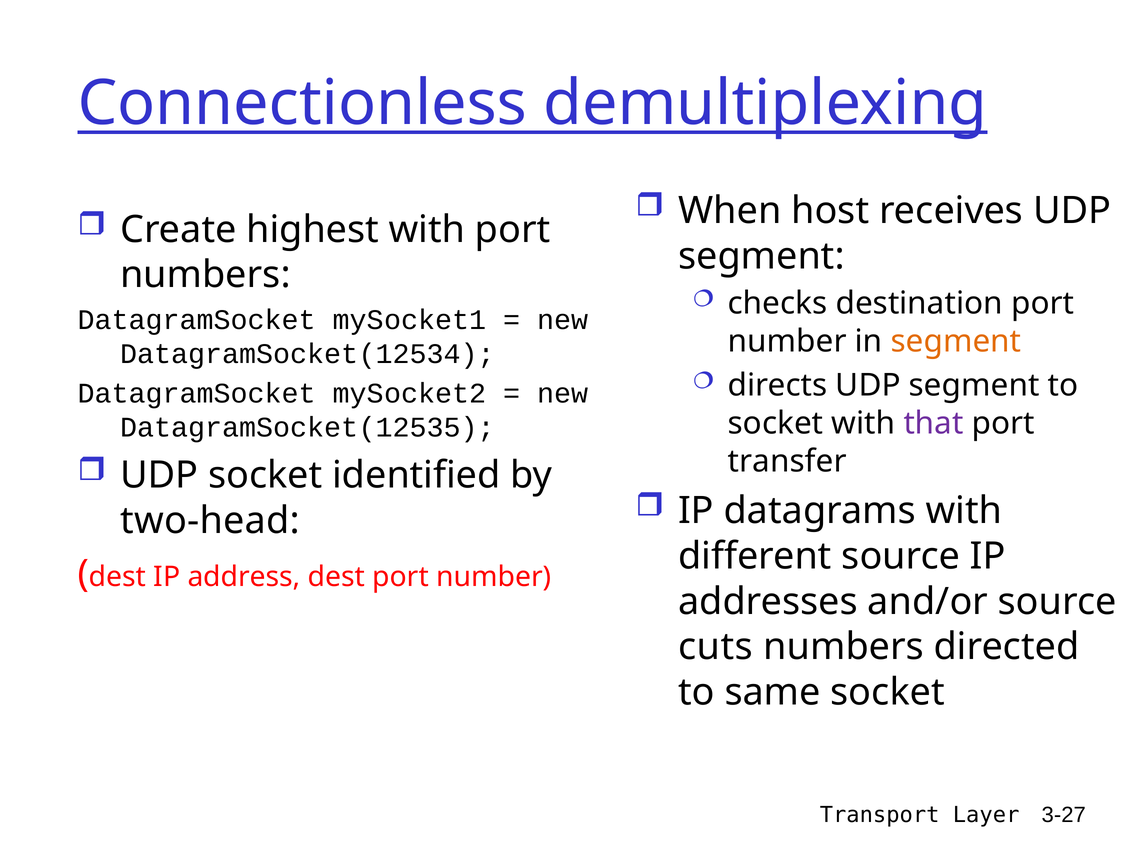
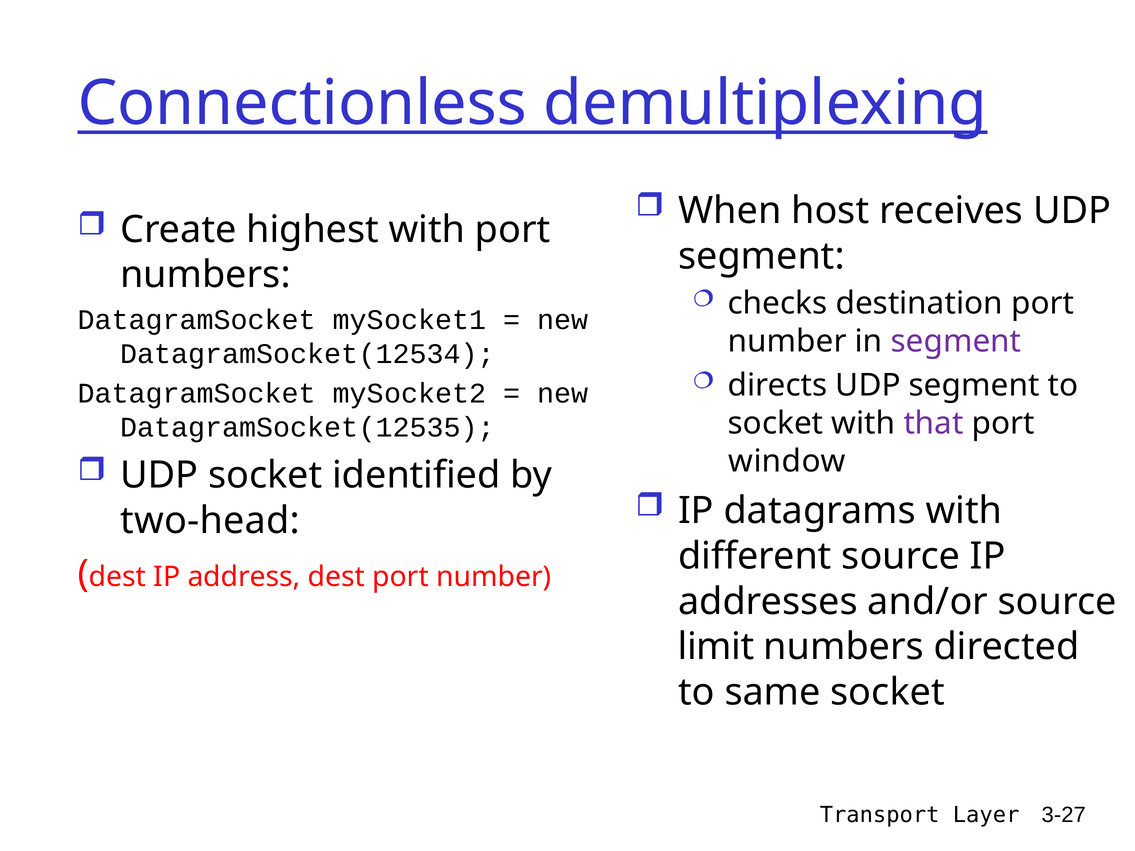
segment colour: orange -> purple (956, 341)
transfer: transfer -> window (787, 461)
cuts: cuts -> limit (716, 647)
